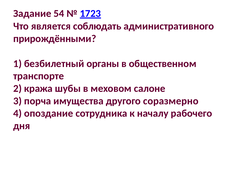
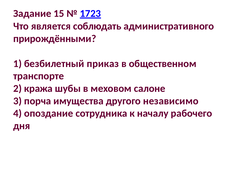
54: 54 -> 15 (59, 14)
органы: органы -> приказ (103, 64)
соразмерно: соразмерно -> независимо (171, 101)
